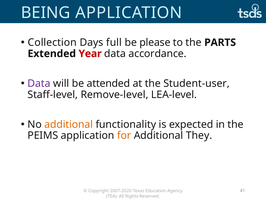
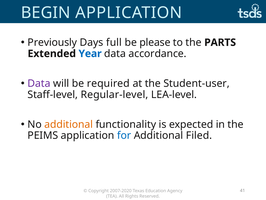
BEING: BEING -> BEGIN (46, 13)
Collection: Collection -> Previously (52, 42)
Year colour: red -> blue (90, 54)
attended: attended -> required (108, 83)
Remove-level: Remove-level -> Regular-level (114, 94)
for colour: orange -> blue (124, 135)
They: They -> Filed (199, 135)
